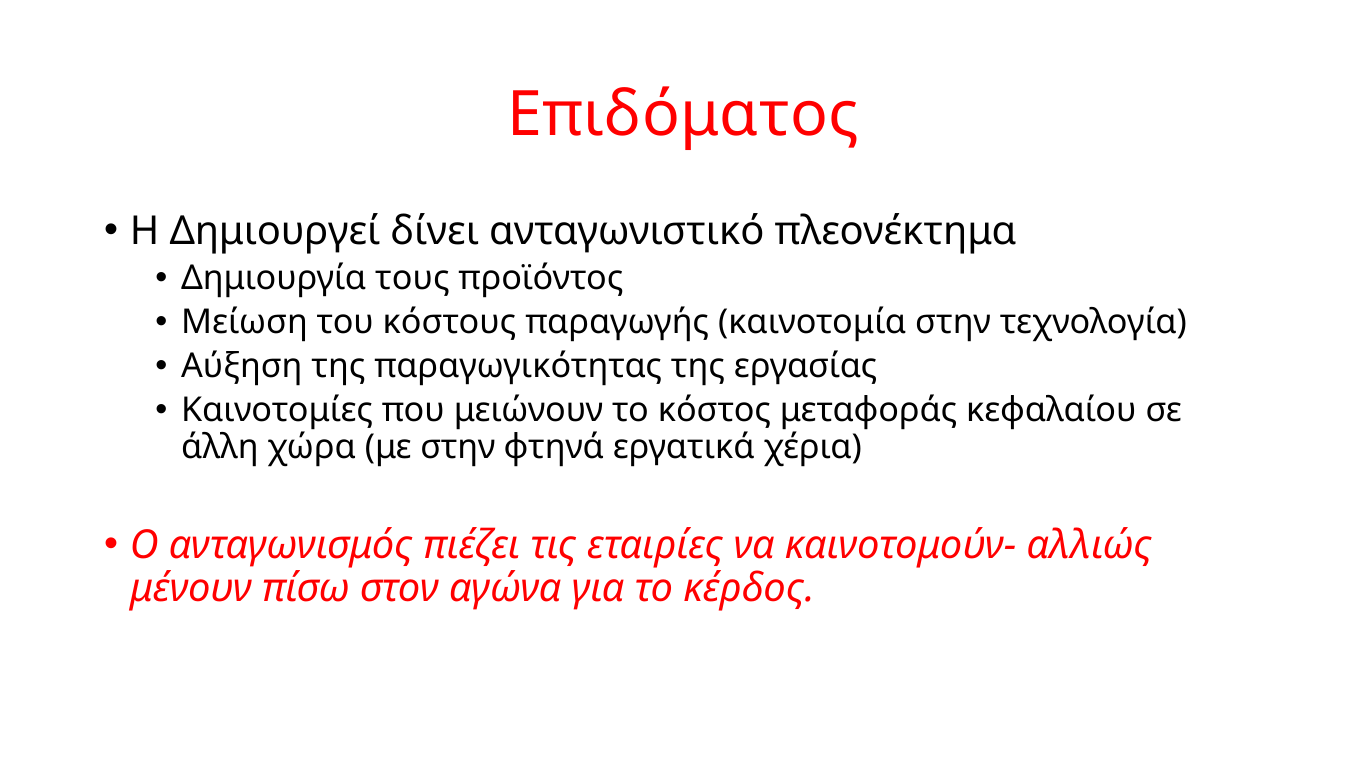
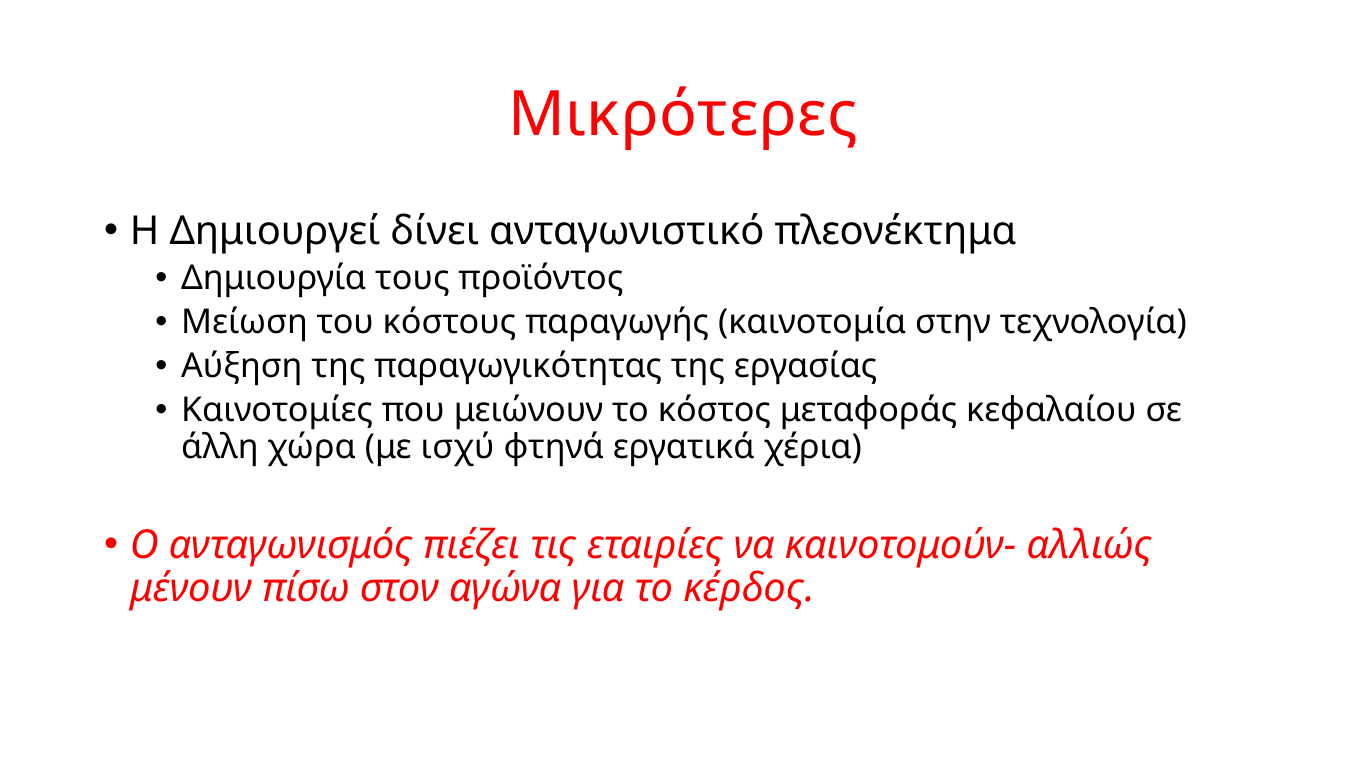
Επιδόματος: Επιδόματος -> Μικρότερες (683, 115)
με στην: στην -> ισχύ (458, 447)
